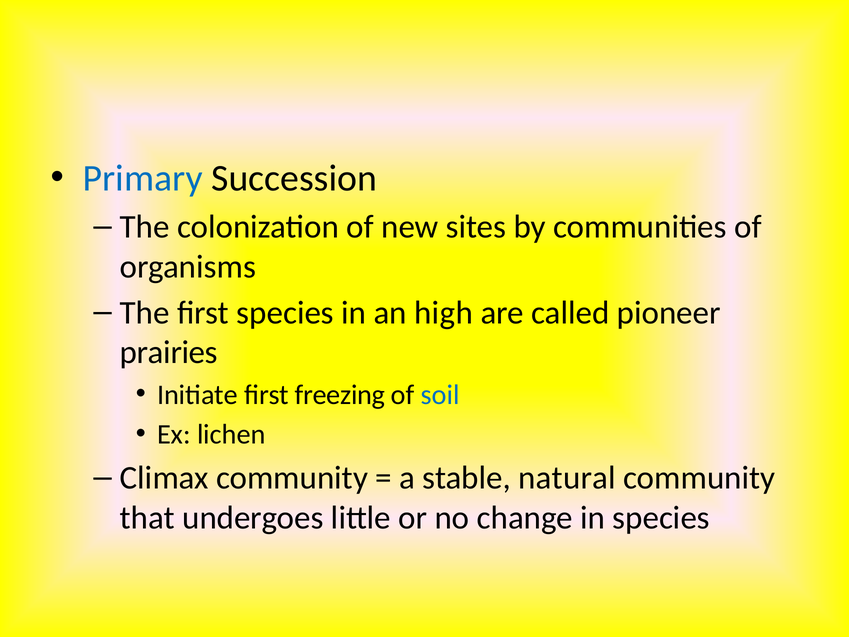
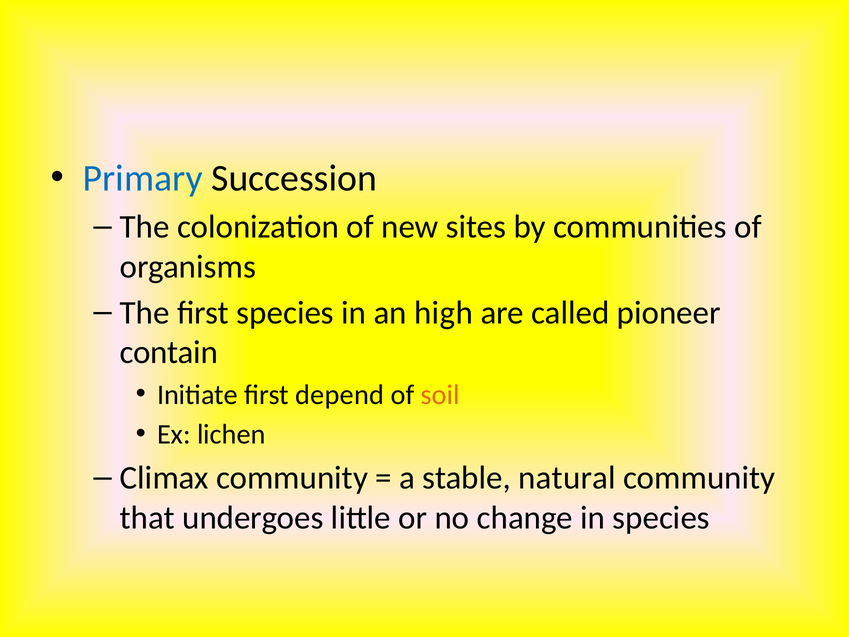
prairies: prairies -> contain (169, 352)
freezing: freezing -> depend (340, 395)
soil colour: blue -> orange (440, 395)
